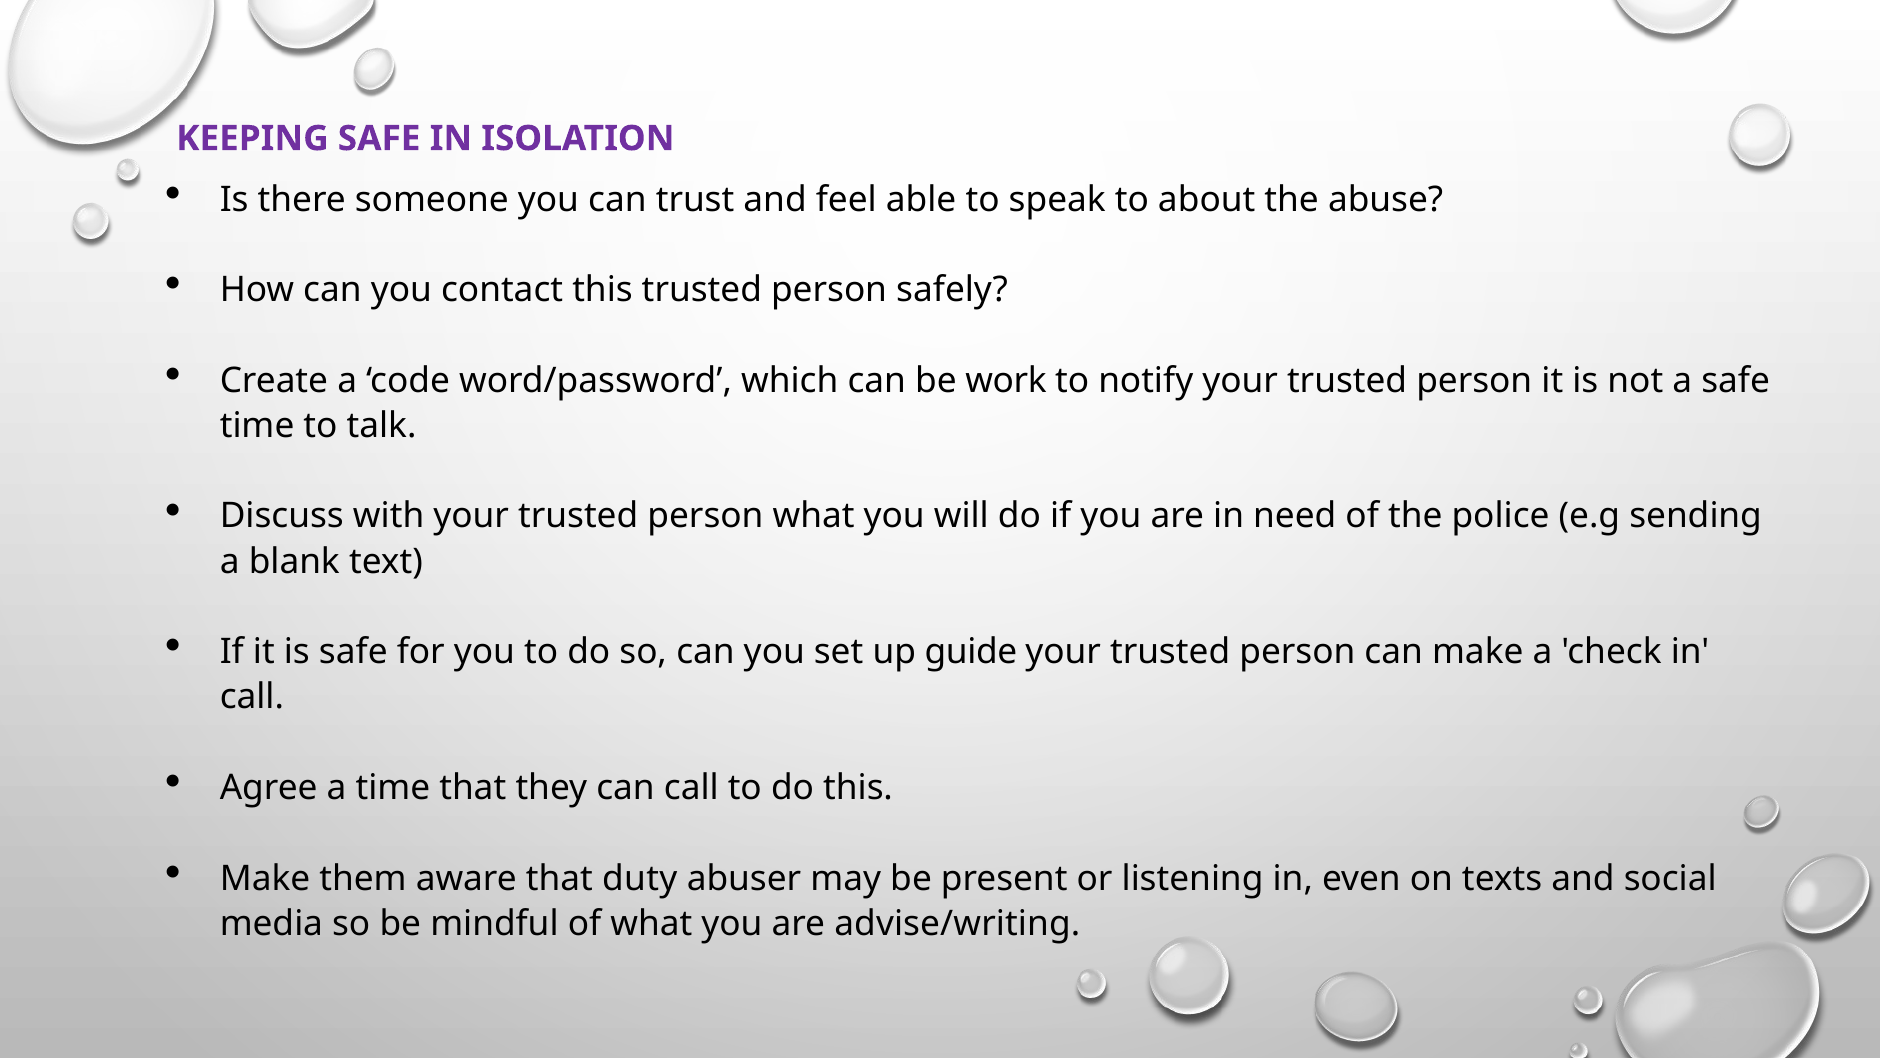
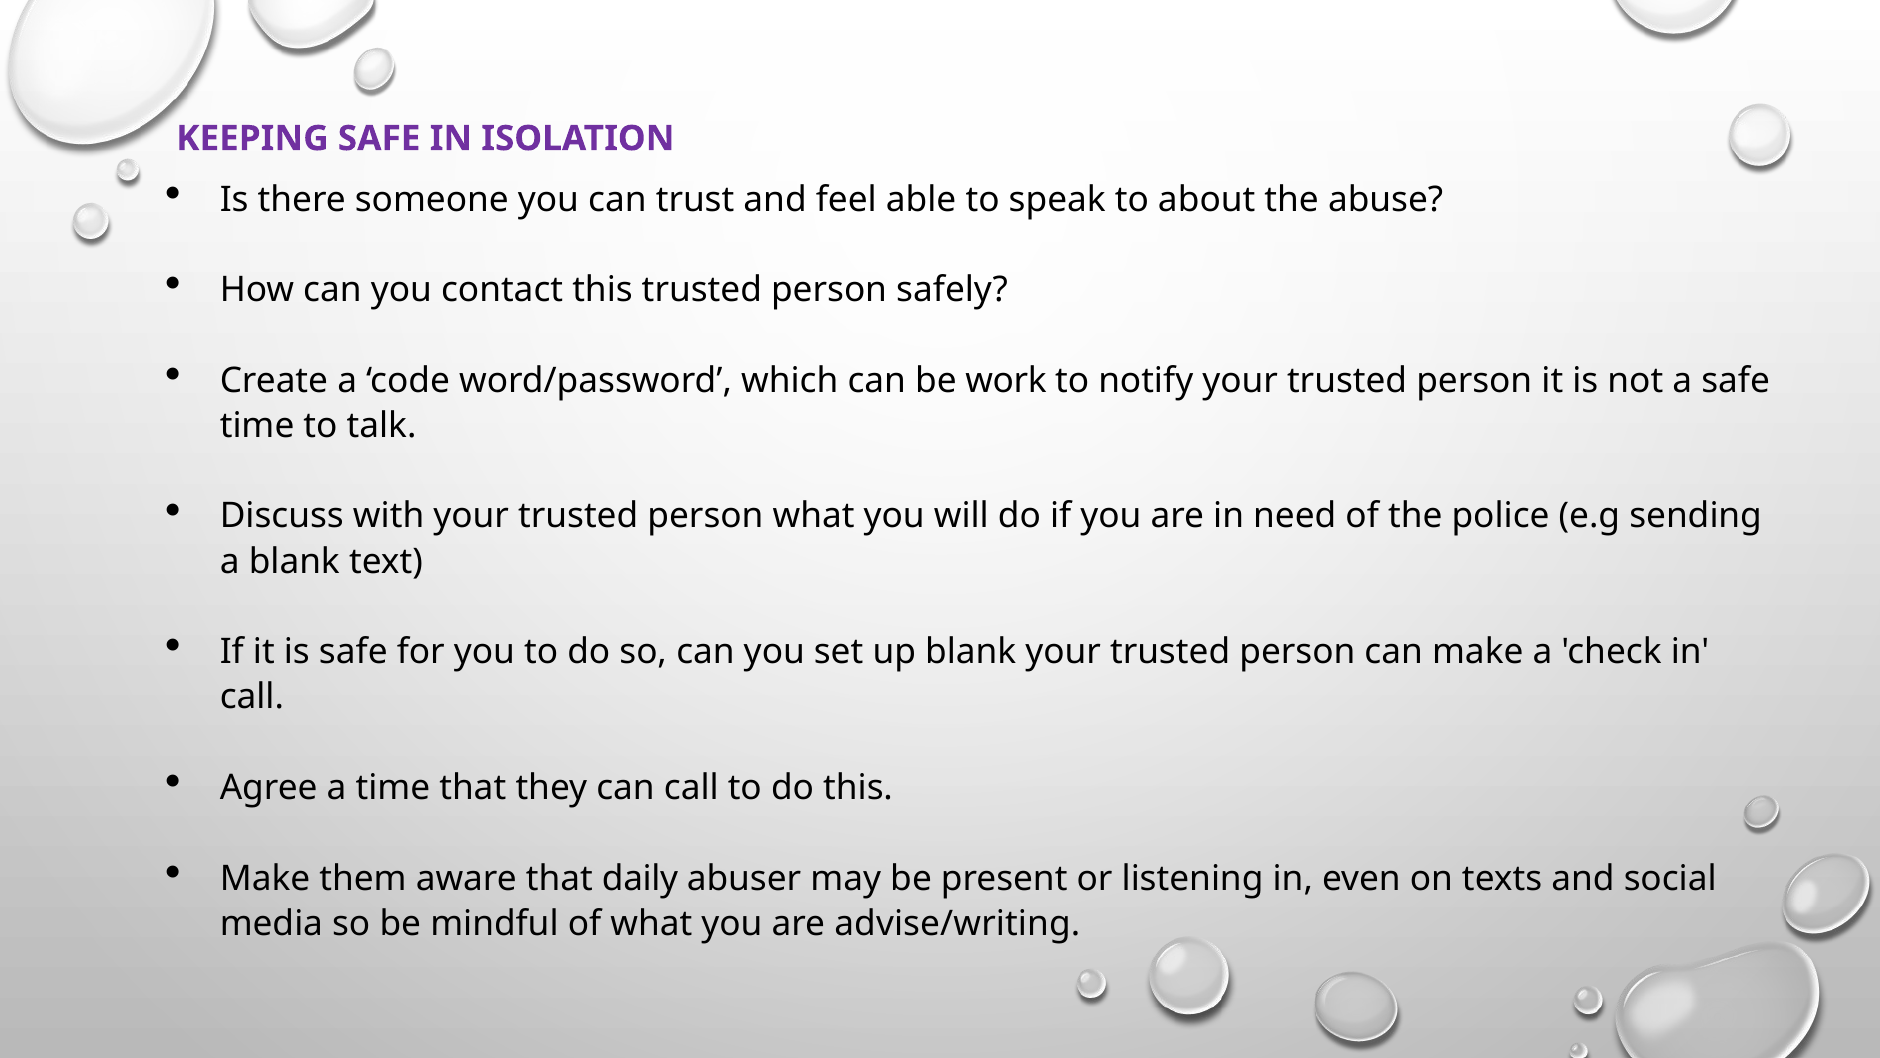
up guide: guide -> blank (971, 652)
duty: duty -> daily (640, 878)
